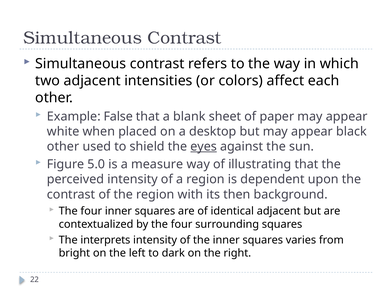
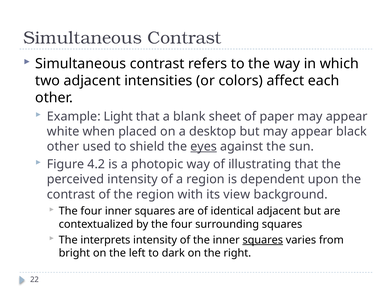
False: False -> Light (118, 116)
5.0: 5.0 -> 4.2 (96, 164)
measure: measure -> photopic (157, 164)
then: then -> view (237, 194)
squares underline: none -> present (263, 240)
